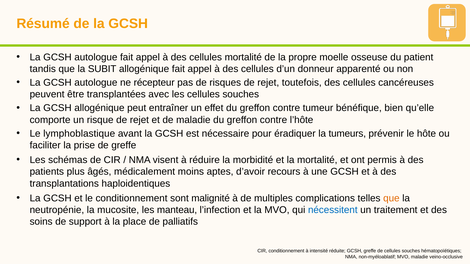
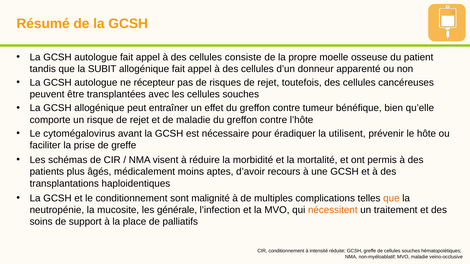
cellules mortalité: mortalité -> consiste (243, 57)
lymphoblastique: lymphoblastique -> cytomégalovirus (79, 134)
tumeurs: tumeurs -> utilisent (347, 134)
manteau: manteau -> générale (177, 210)
nécessitent colour: blue -> orange (333, 210)
